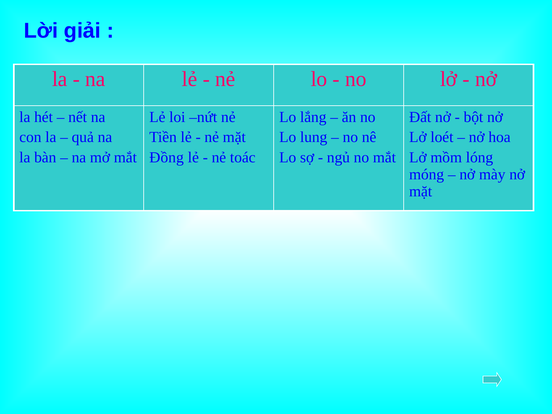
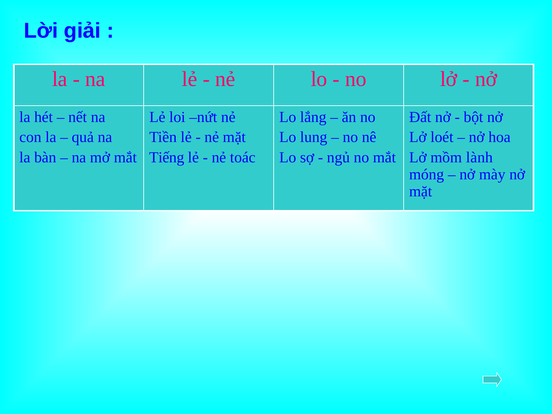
Đồng: Đồng -> Tiếng (167, 157)
lóng: lóng -> lành (479, 157)
